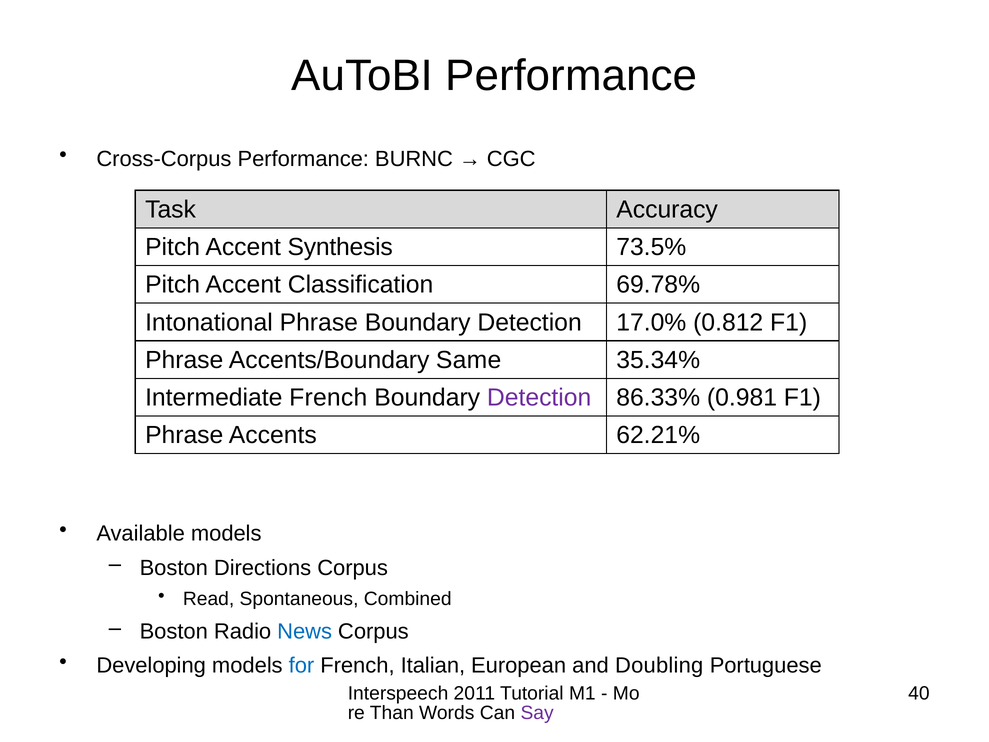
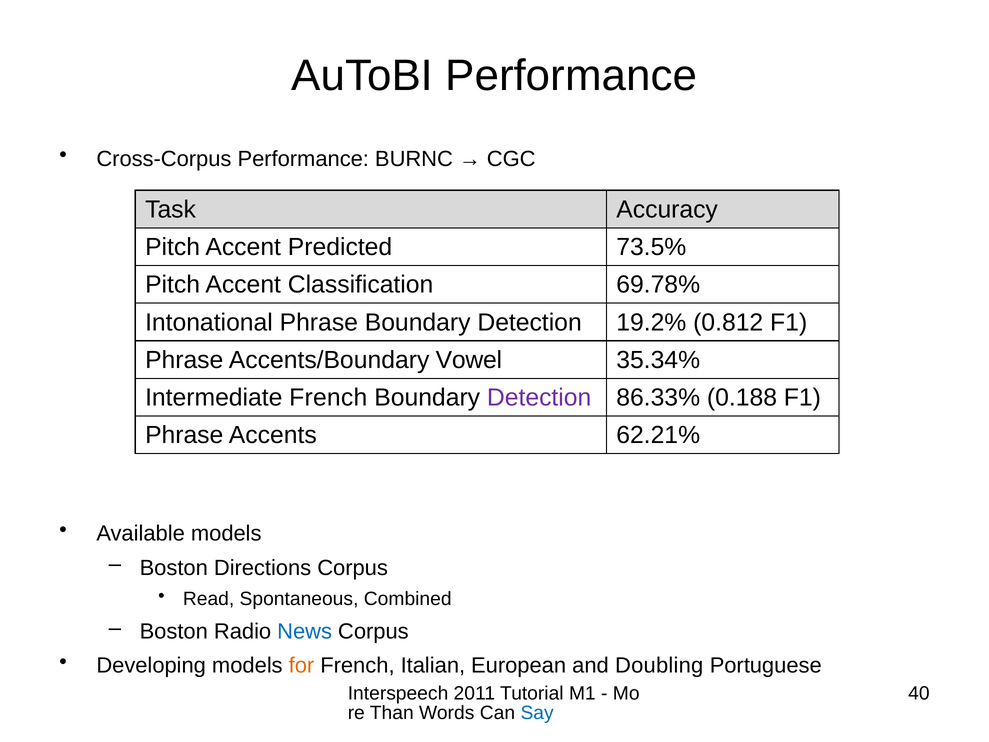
Synthesis: Synthesis -> Predicted (340, 247)
17.0%: 17.0% -> 19.2% (651, 322)
Same: Same -> Vowel (469, 360)
0.981: 0.981 -> 0.188 (742, 397)
for colour: blue -> orange (302, 665)
Say colour: purple -> blue (537, 713)
